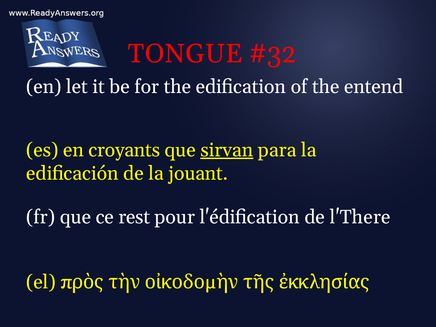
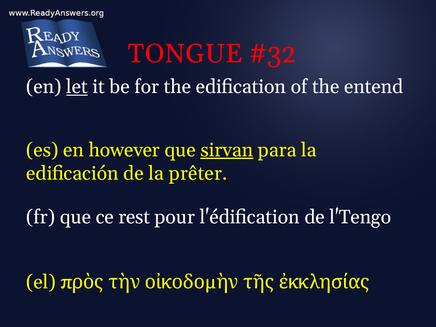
let underline: none -> present (77, 87)
croyants: croyants -> however (124, 150)
jouant: jouant -> prêter (198, 173)
l'There: l'There -> l'Tengo (360, 217)
